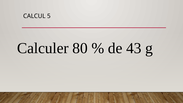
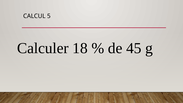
80: 80 -> 18 (80, 48)
43: 43 -> 45 (134, 48)
